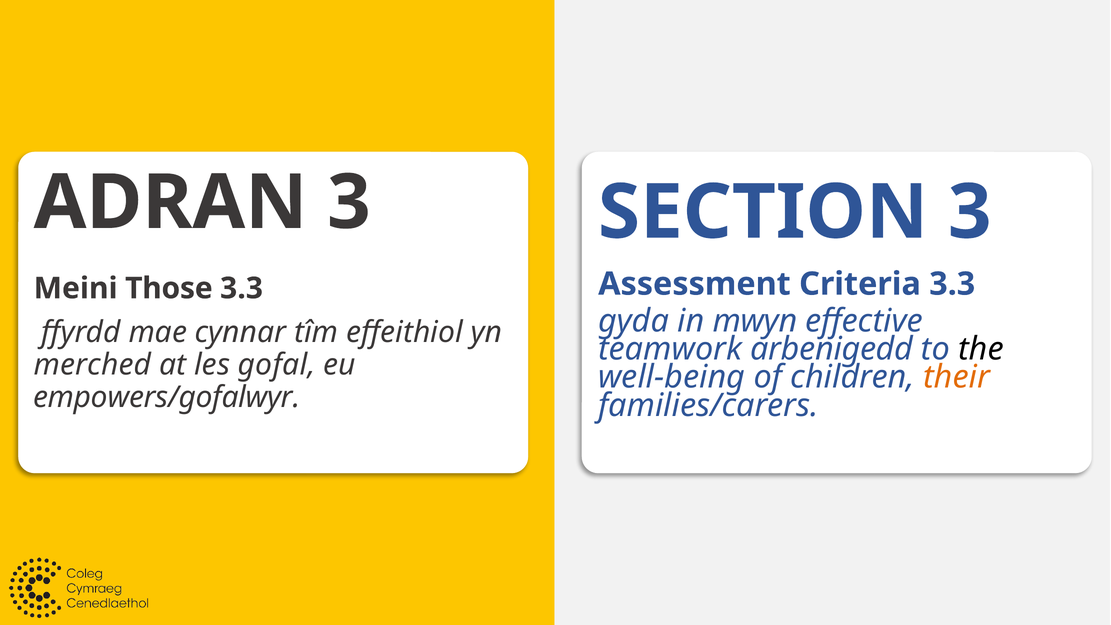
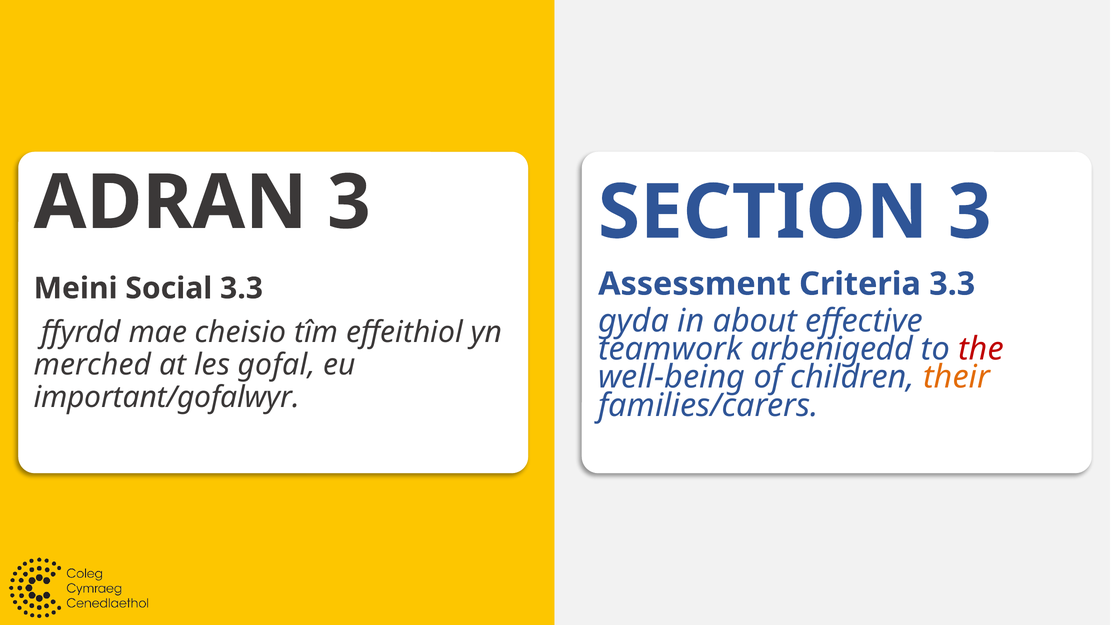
Those: Those -> Social (169, 288)
mwyn: mwyn -> about (755, 321)
cynnar: cynnar -> cheisio (241, 332)
the colour: black -> red (981, 349)
empowers/gofalwyr: empowers/gofalwyr -> important/gofalwyr (167, 397)
